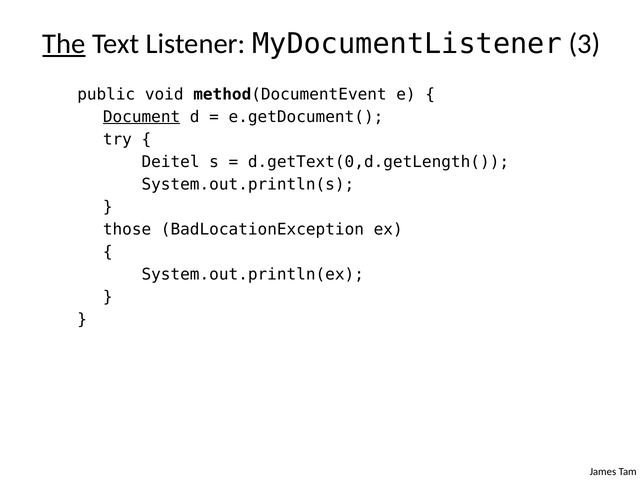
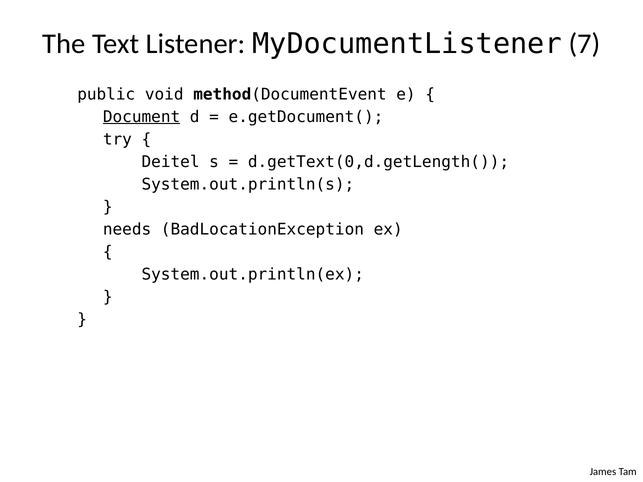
The underline: present -> none (64, 44)
3: 3 -> 7 (585, 44)
those: those -> needs (127, 229)
